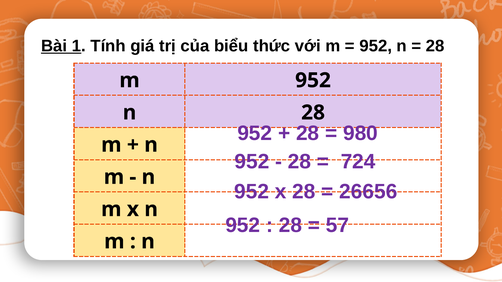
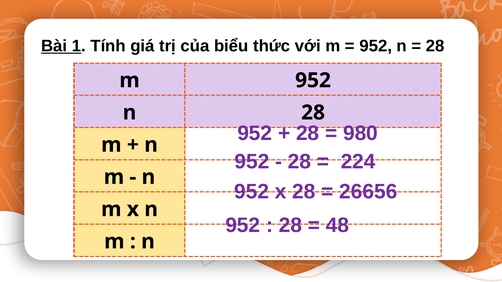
724: 724 -> 224 (358, 162)
57: 57 -> 48 (337, 225)
